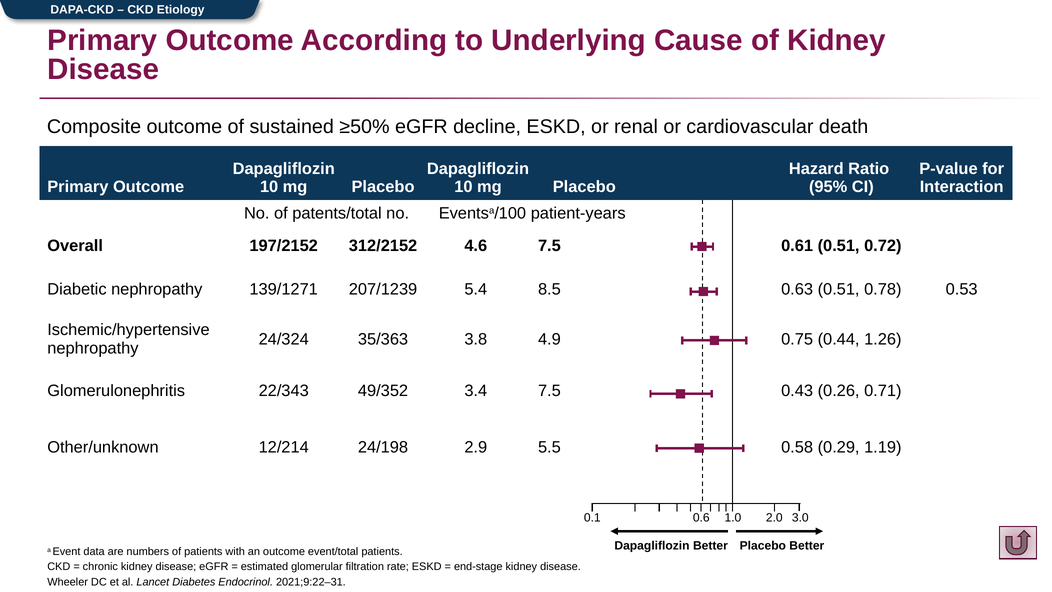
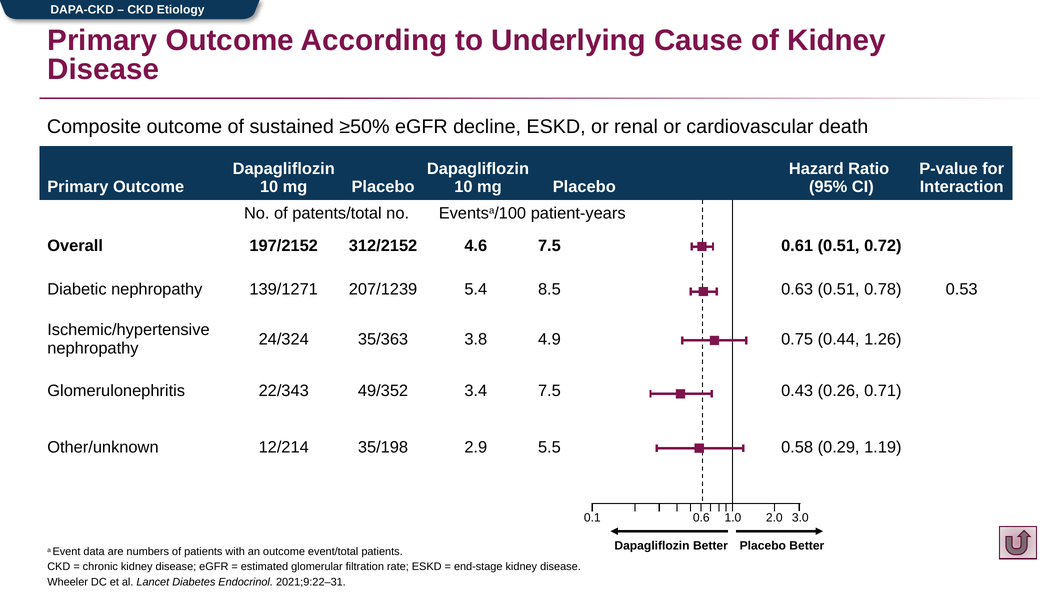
24/198: 24/198 -> 35/198 (383, 447)
